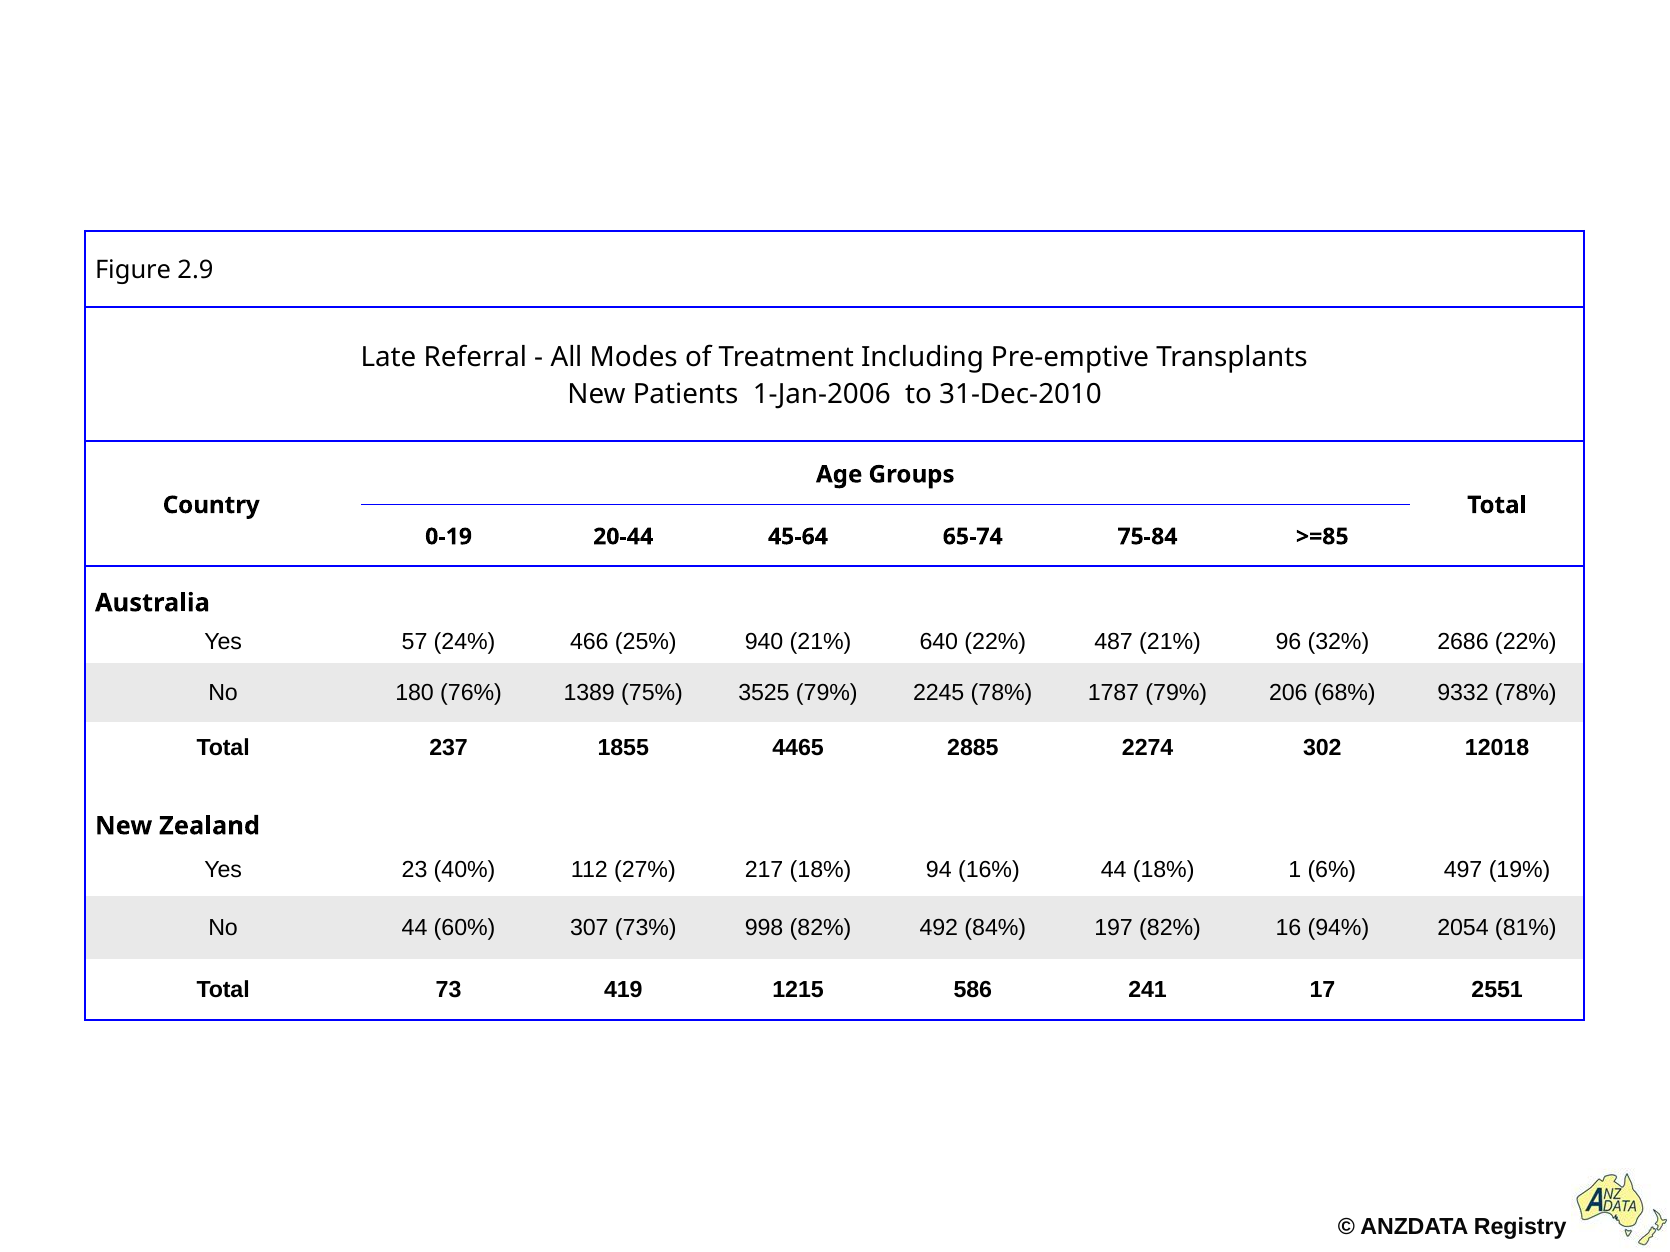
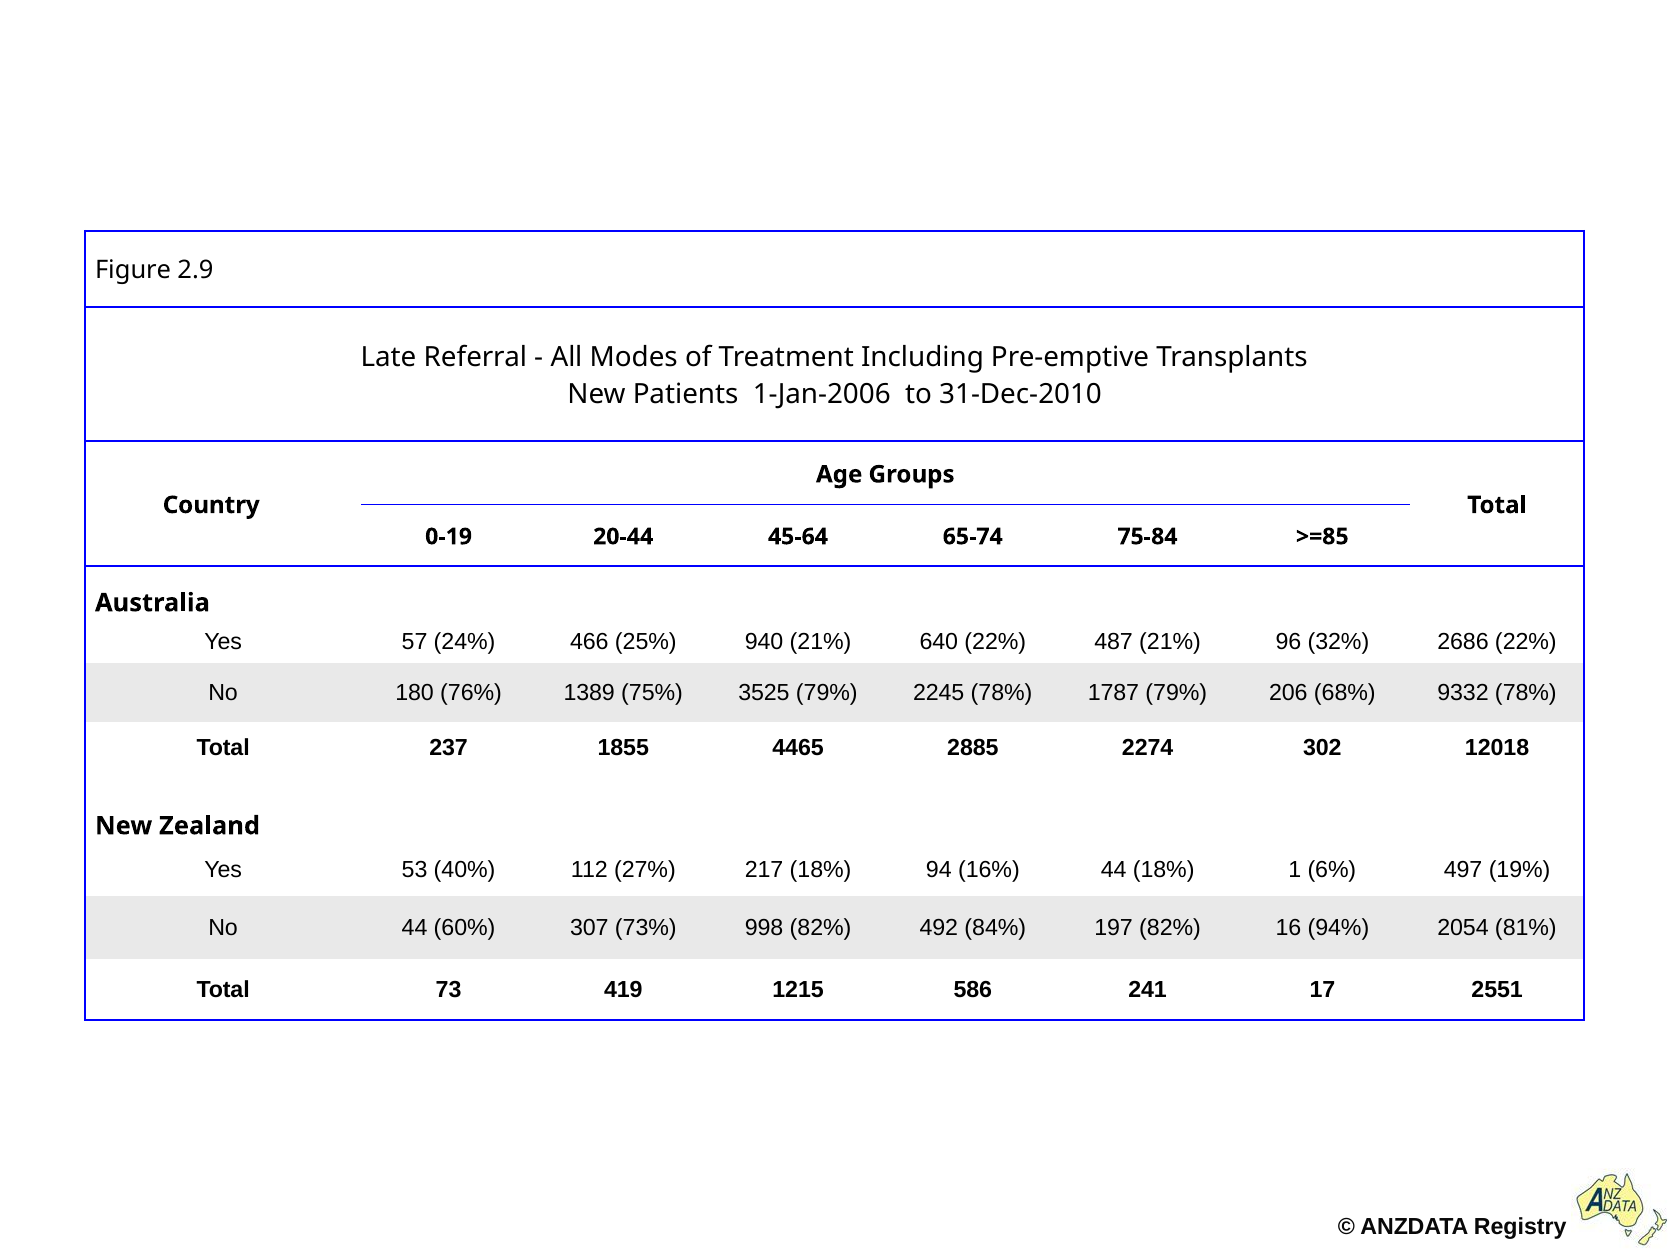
23: 23 -> 53 (415, 870)
